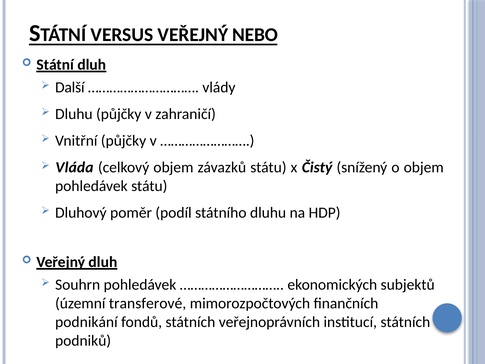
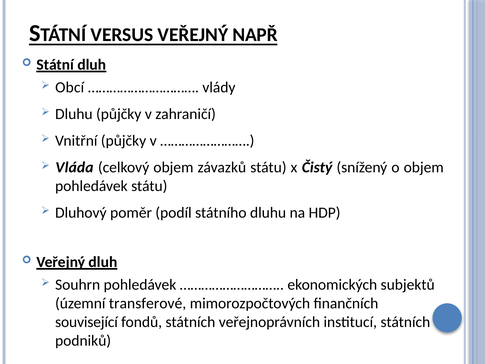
NEBO: NEBO -> NAPŘ (255, 35)
Další: Další -> Obcí (70, 87)
podnikání: podnikání -> související (86, 322)
